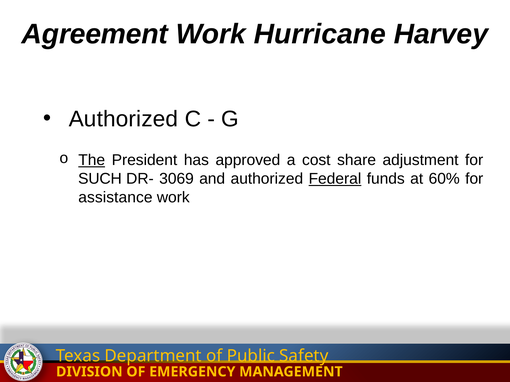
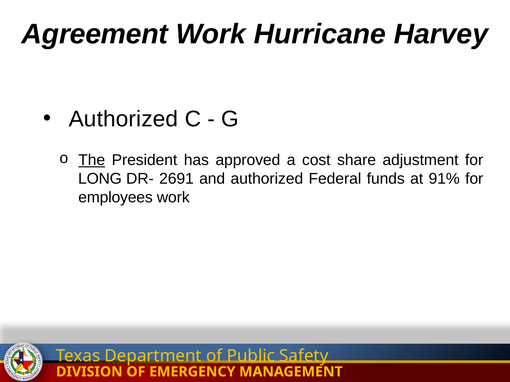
SUCH: SUCH -> LONG (100, 179)
3069: 3069 -> 2691 (177, 179)
Federal underline: present -> none (335, 179)
60%: 60% -> 91% (444, 179)
assistance: assistance -> employees (116, 198)
